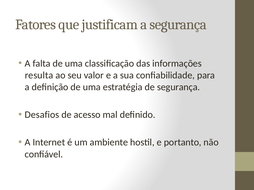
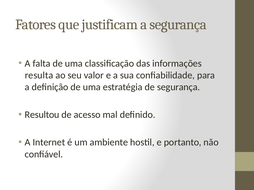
Desafios: Desafios -> Resultou (42, 115)
